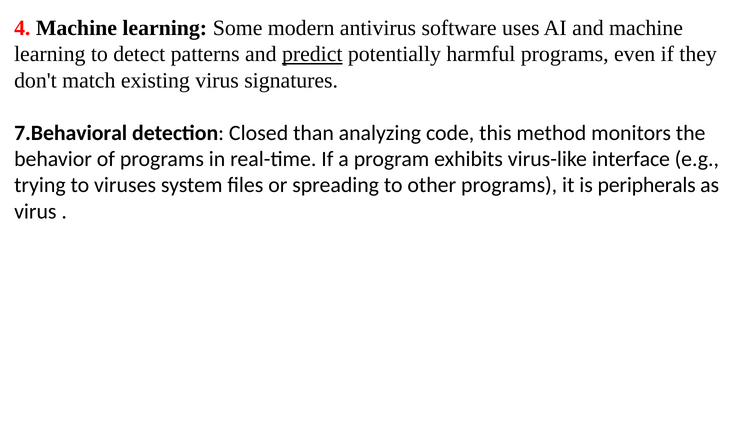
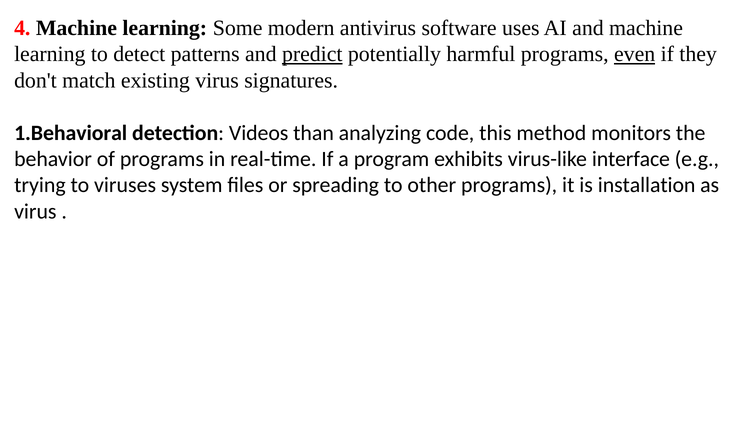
even underline: none -> present (635, 54)
7.Behavioral: 7.Behavioral -> 1.Behavioral (71, 133)
Closed: Closed -> Videos (259, 133)
peripherals: peripherals -> installation (647, 185)
